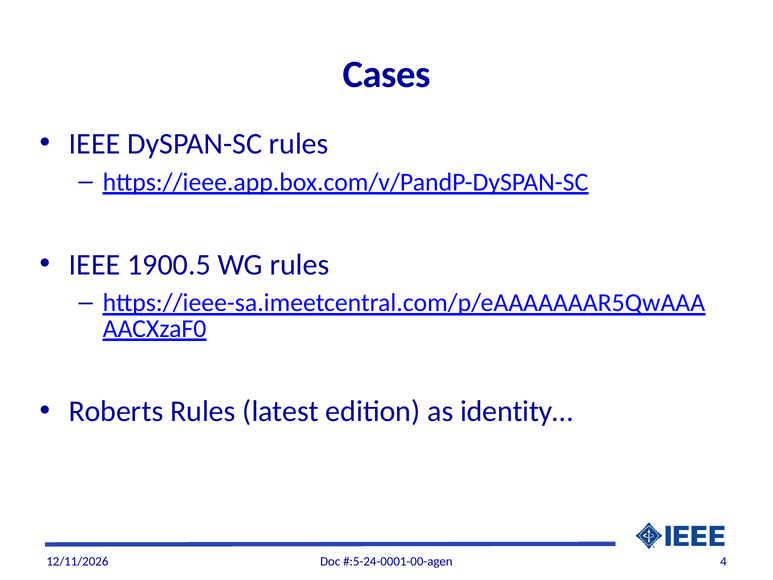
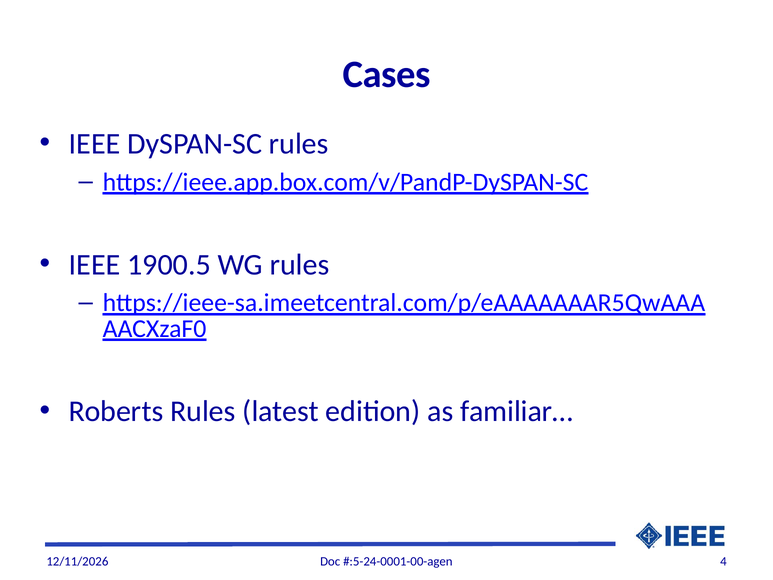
identity…: identity… -> familiar… (517, 411)
